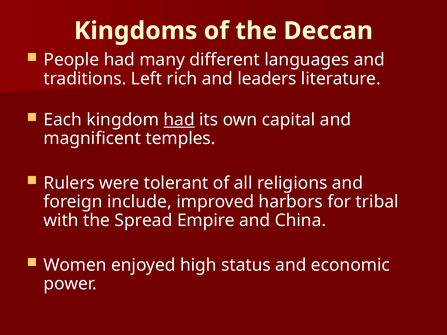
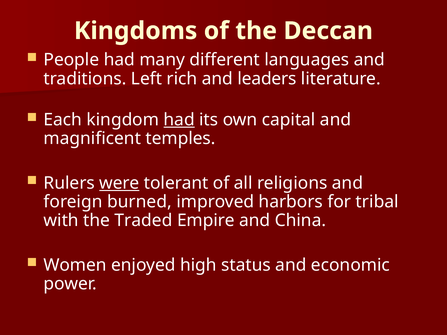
were underline: none -> present (119, 183)
include: include -> burned (139, 202)
Spread: Spread -> Traded (143, 221)
